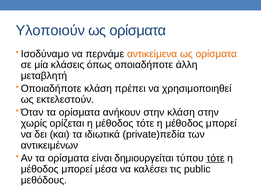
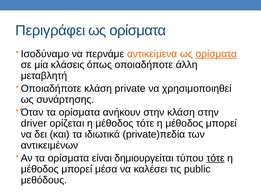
Υλοποιούν: Υλοποιούν -> Περιγράφει (50, 30)
ορίσματα underline: none -> present (216, 54)
πρέπει: πρέπει -> private (130, 89)
εκτελεστούν: εκτελεστούν -> συνάρτησης (65, 99)
χωρίς: χωρίς -> driver (34, 123)
